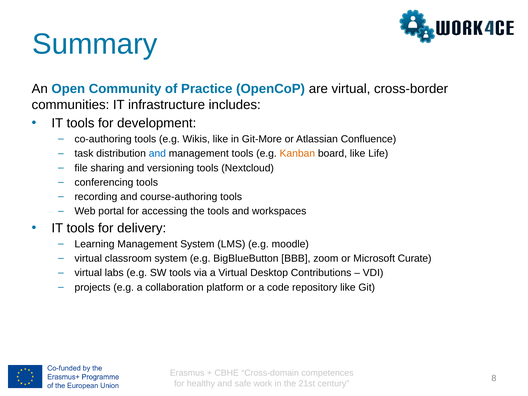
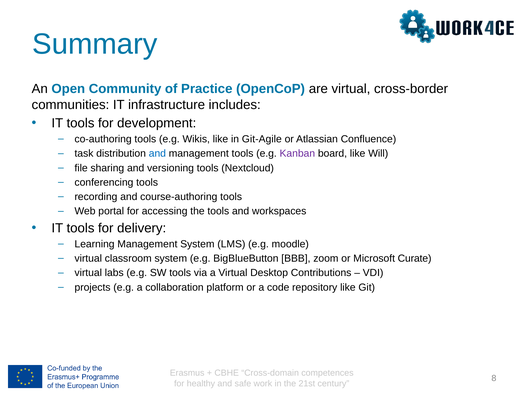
Git-More: Git-More -> Git-Agile (262, 139)
Kanban colour: orange -> purple (297, 154)
Life: Life -> Will (378, 154)
